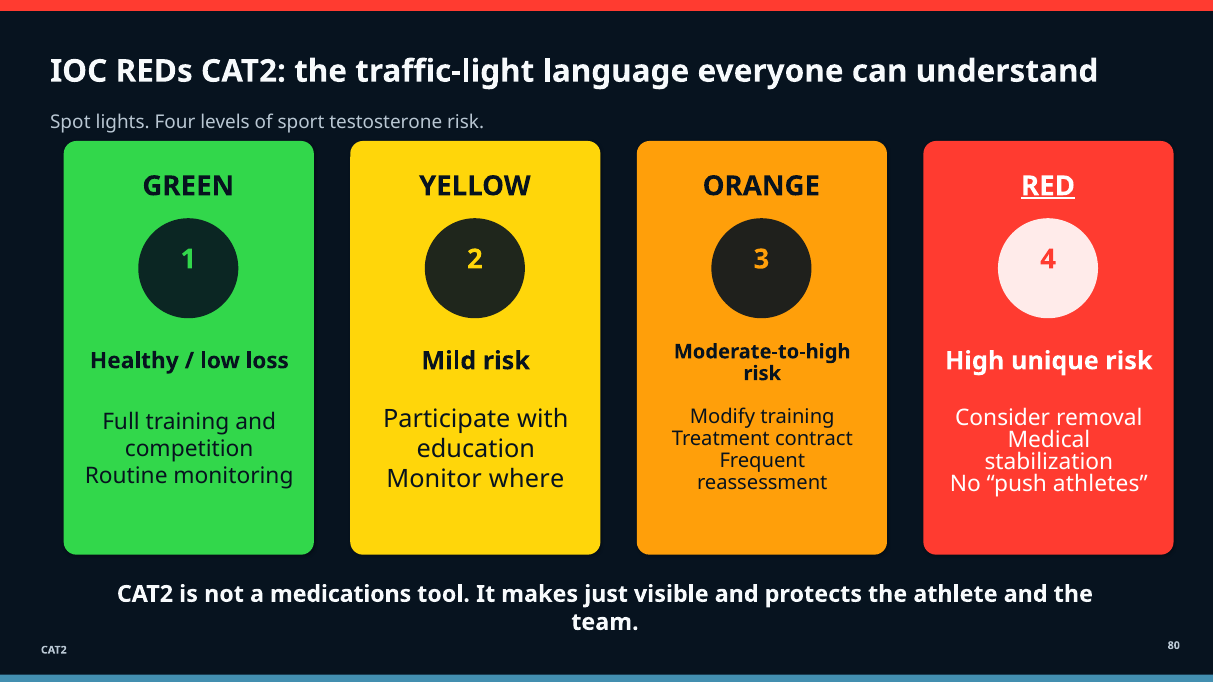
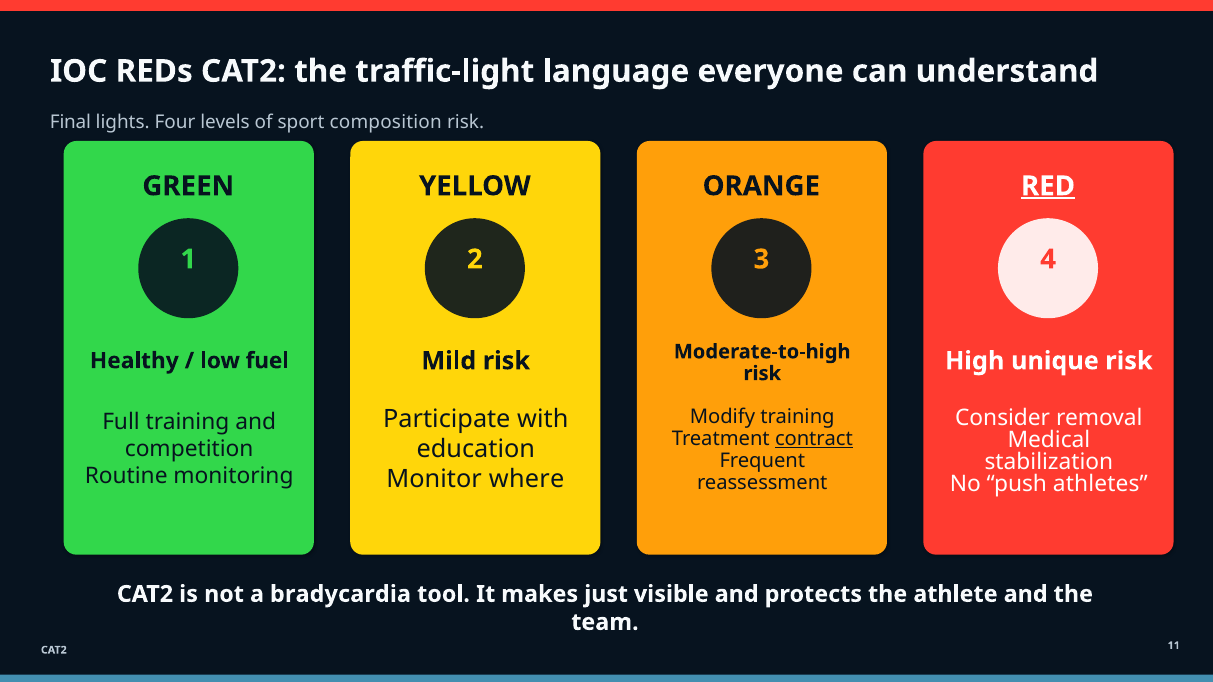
Spot: Spot -> Final (70, 122)
testosterone: testosterone -> composition (386, 122)
loss: loss -> fuel (267, 361)
contract underline: none -> present (814, 439)
medications: medications -> bradycardia (340, 594)
80: 80 -> 11 (1174, 646)
